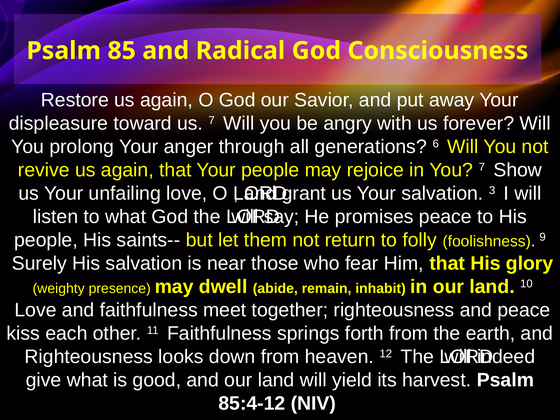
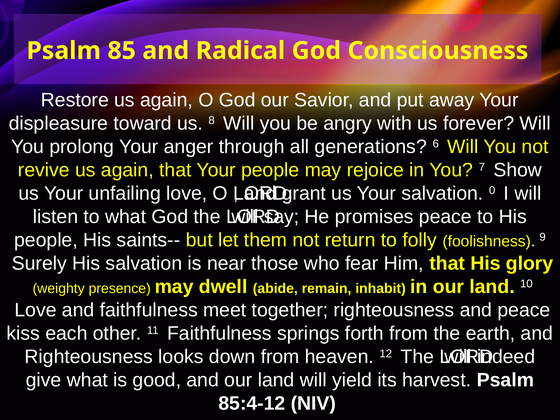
us 7: 7 -> 8 (212, 120)
3: 3 -> 0 (492, 190)
